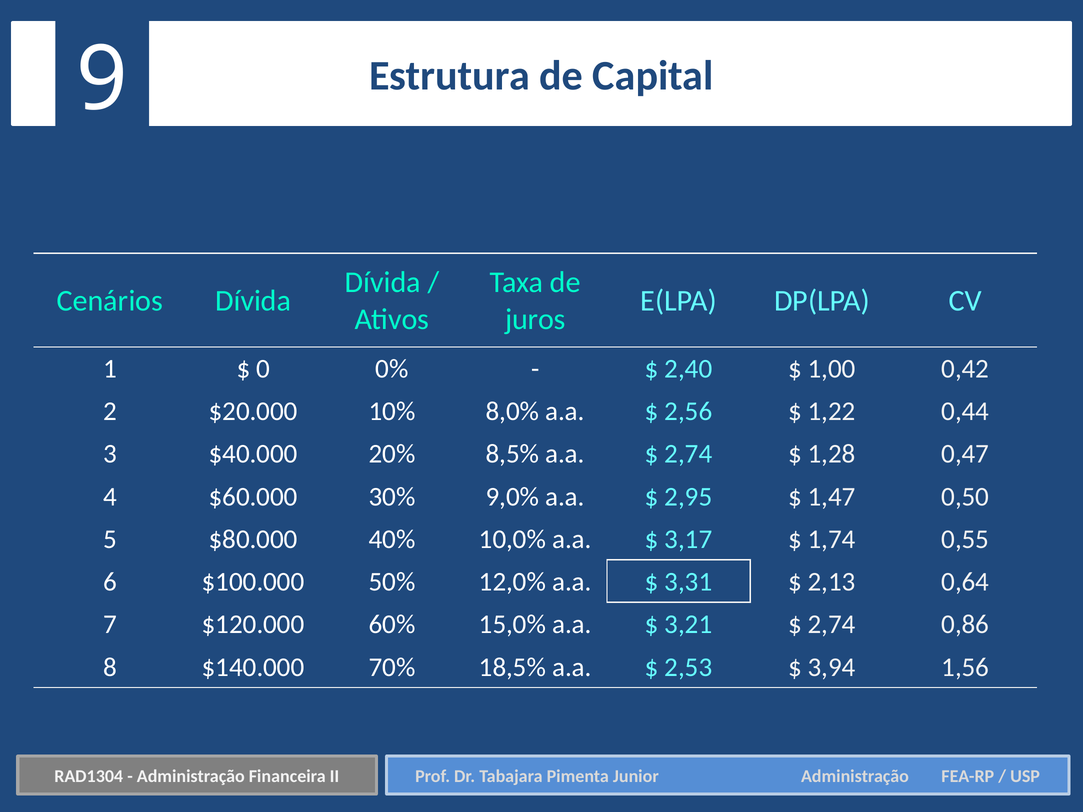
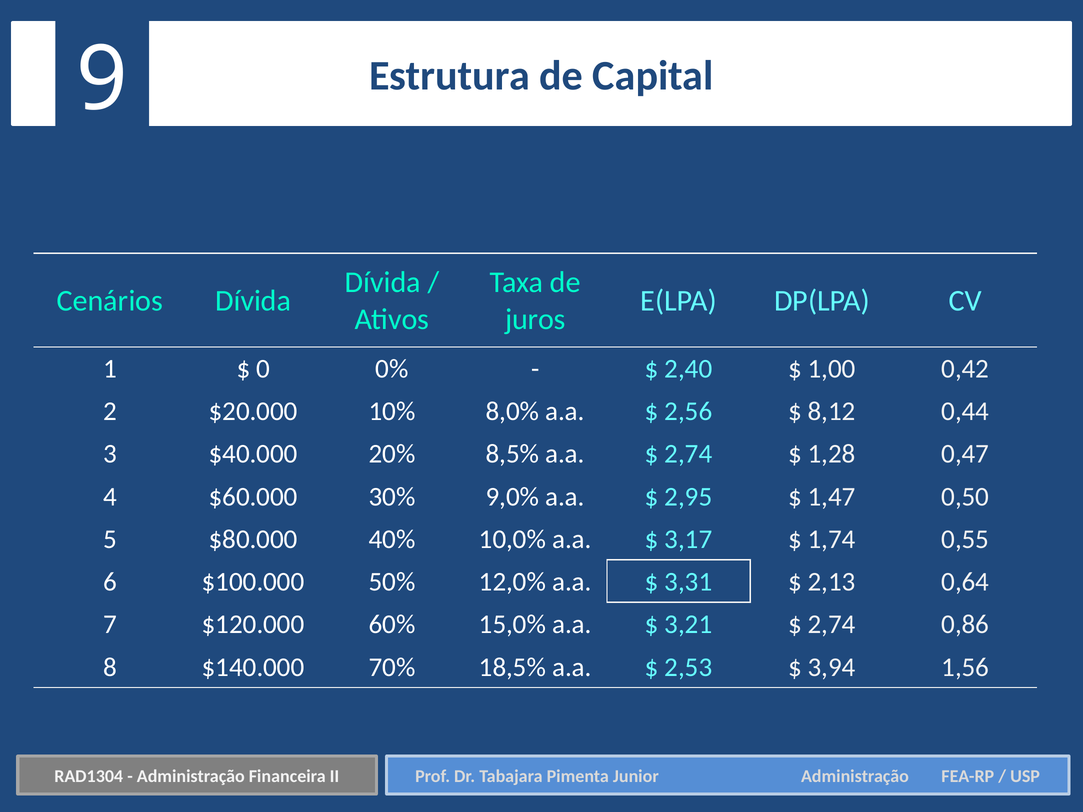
1,22: 1,22 -> 8,12 (832, 411)
